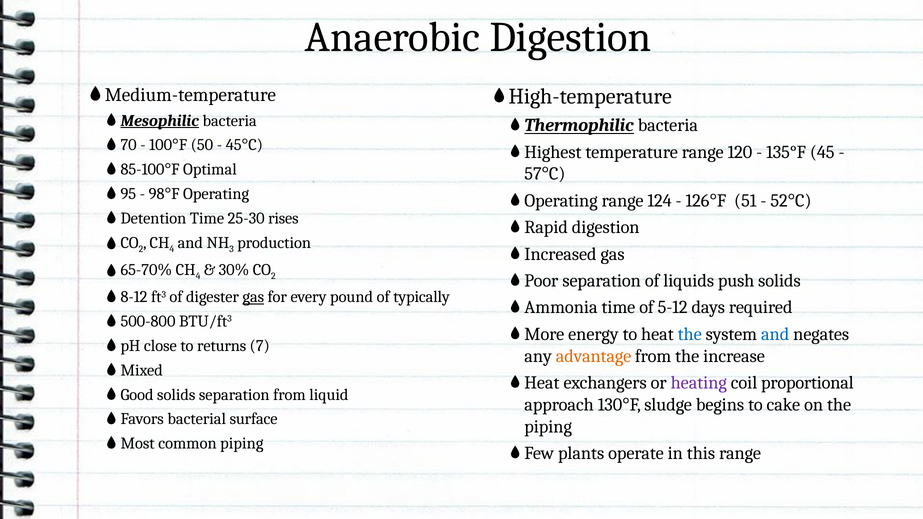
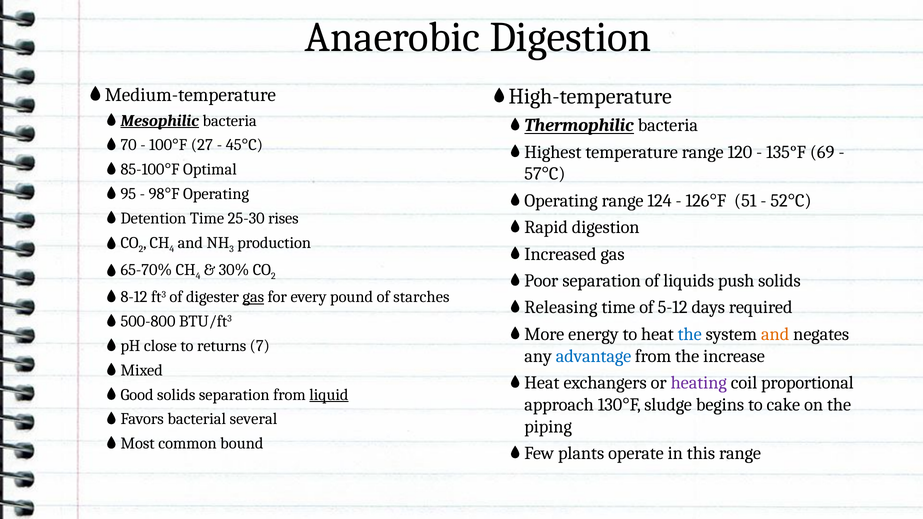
50: 50 -> 27 (202, 145)
135°F 45: 45 -> 69 (822, 152)
typically: typically -> starches (421, 297)
Ammonia: Ammonia -> Releasing (561, 308)
and colour: blue -> orange (775, 334)
advantage colour: orange -> blue (594, 356)
liquid underline: none -> present (329, 395)
surface: surface -> several (253, 419)
common piping: piping -> bound (242, 444)
